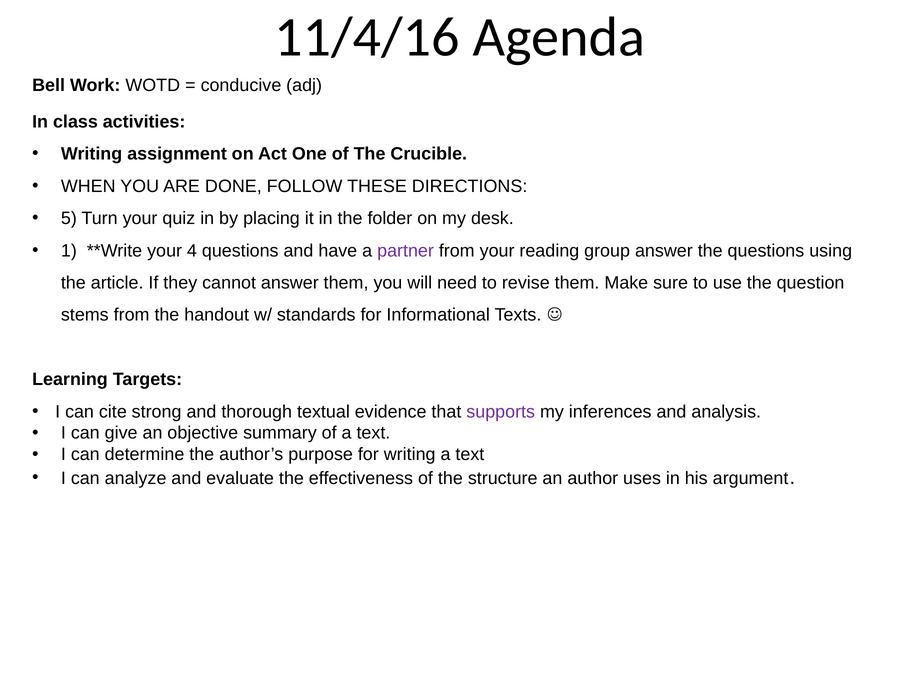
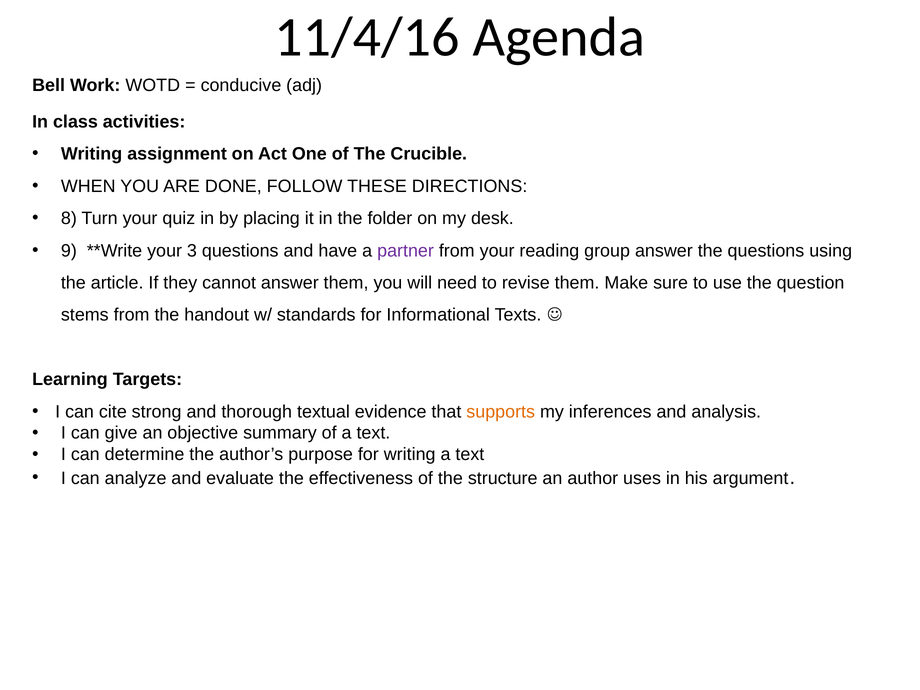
5: 5 -> 8 (69, 218)
1: 1 -> 9 (69, 251)
4: 4 -> 3 (192, 251)
supports colour: purple -> orange (501, 412)
